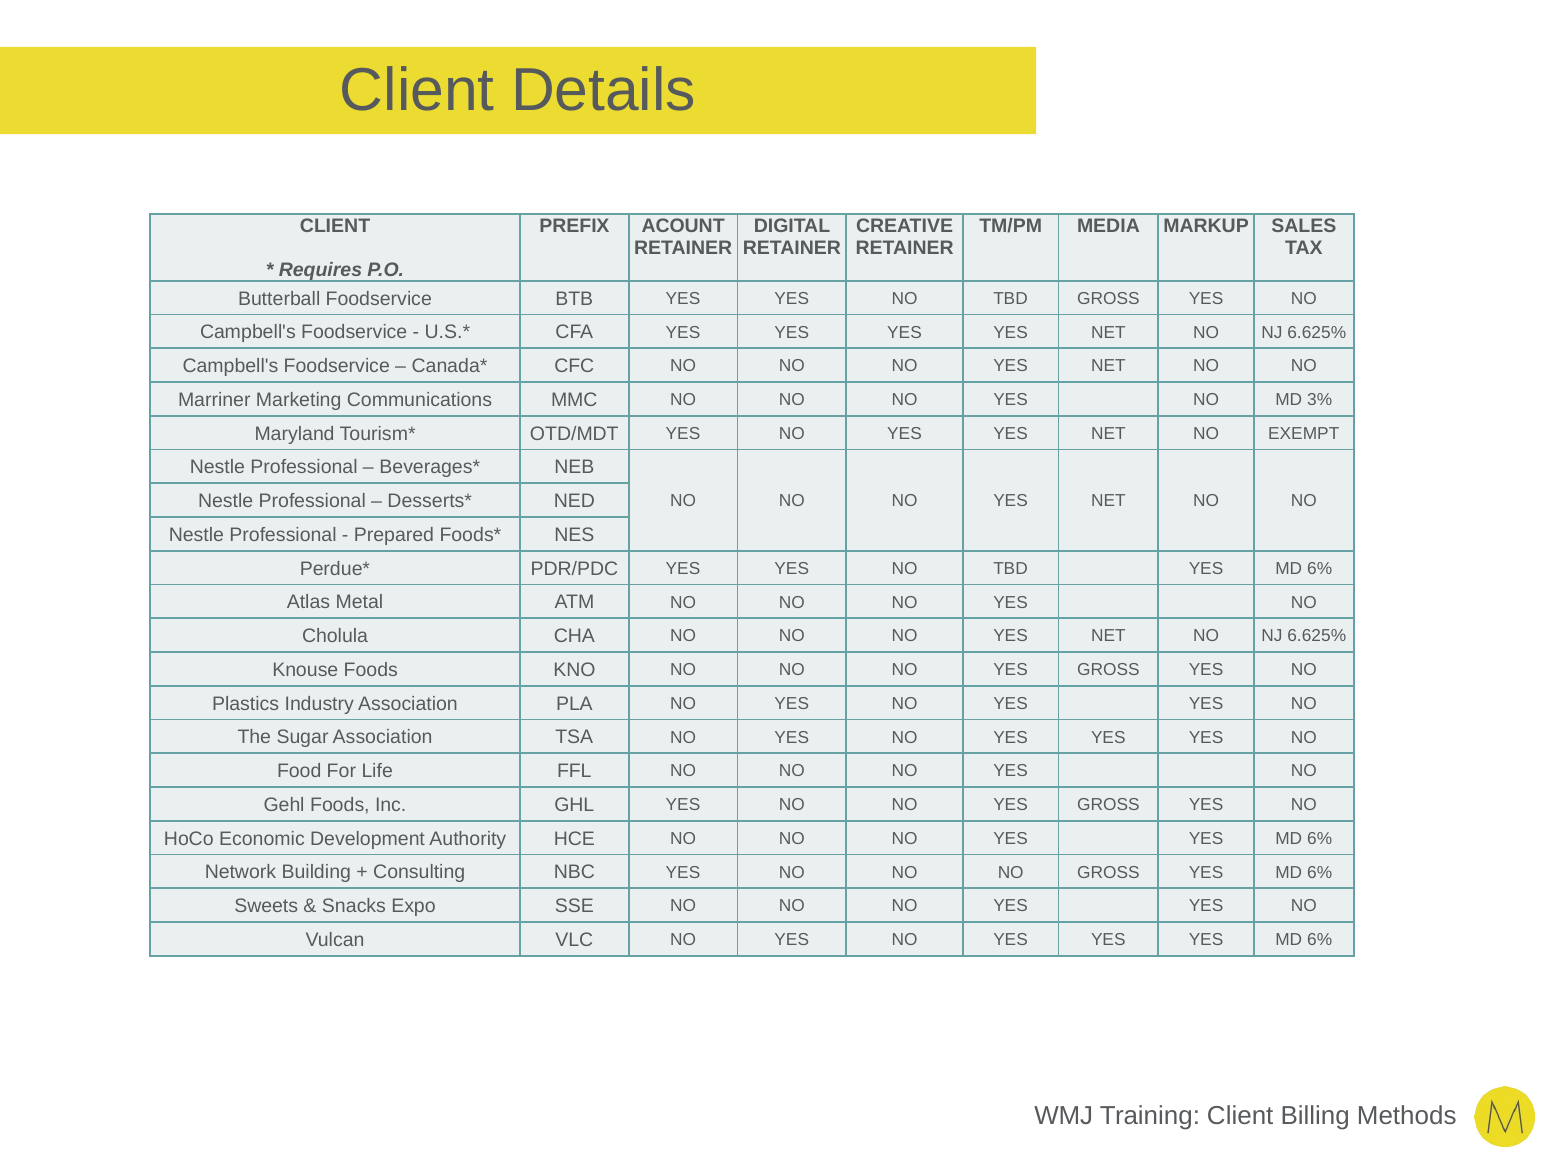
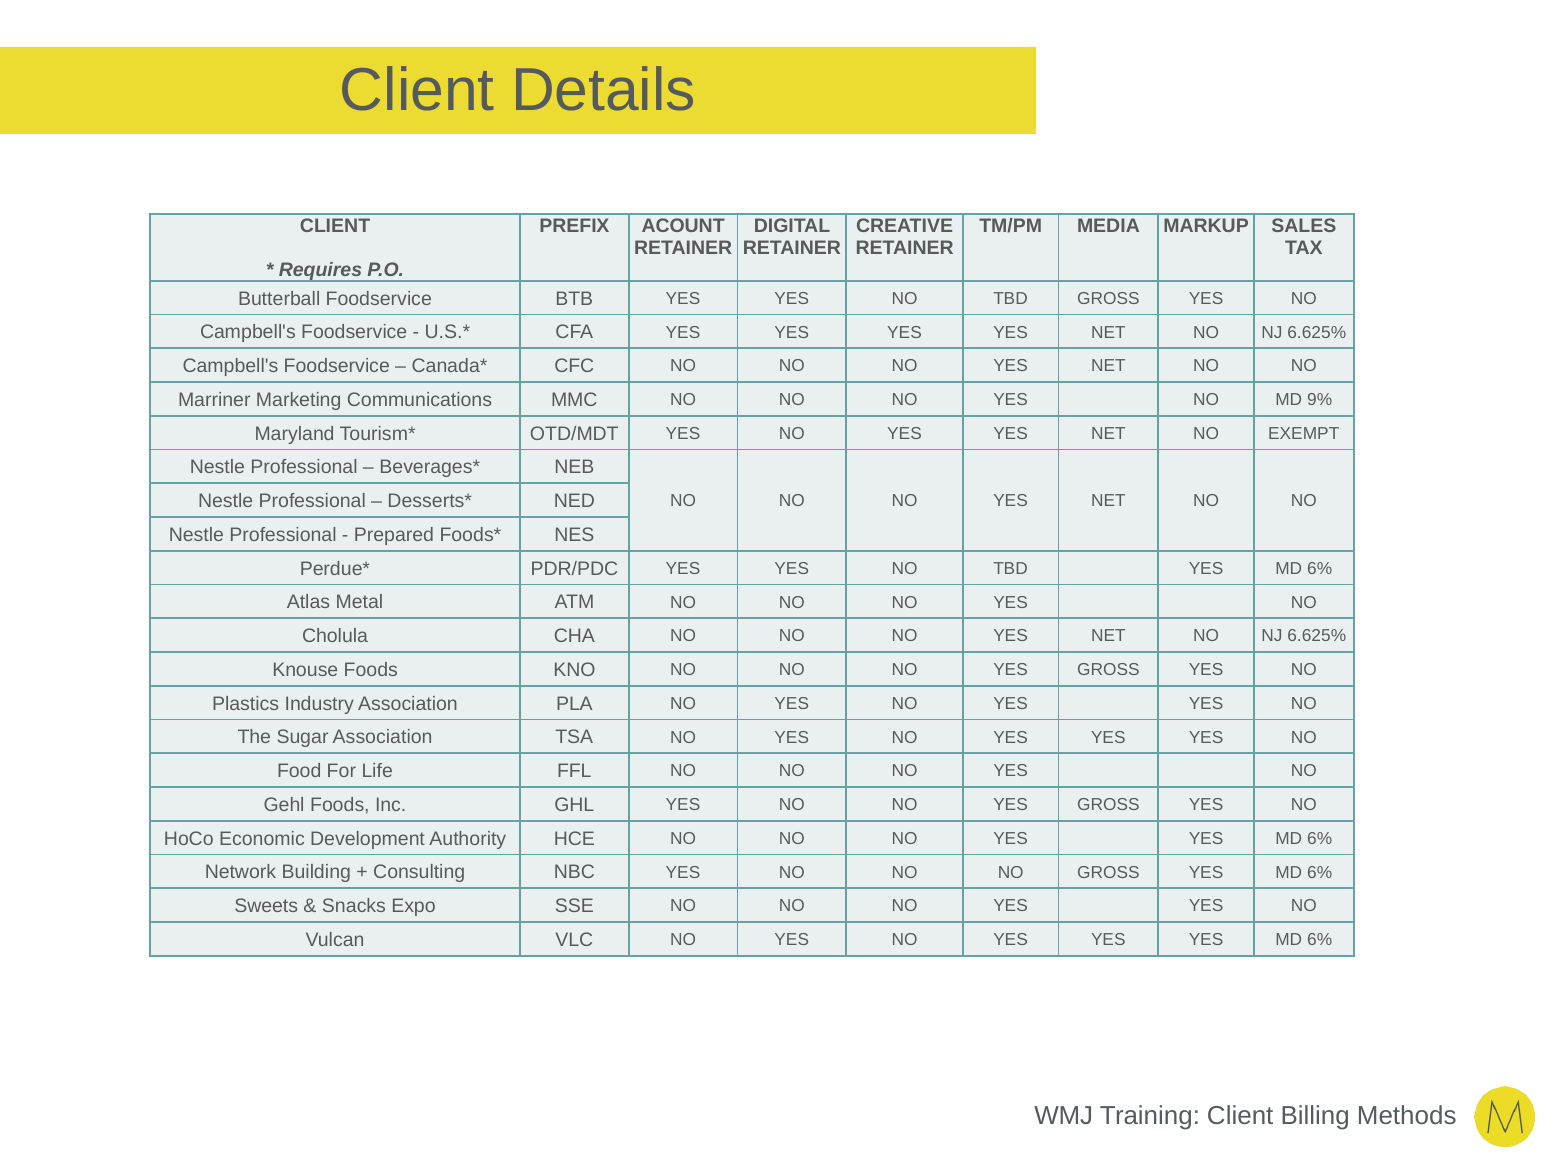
3%: 3% -> 9% (1320, 400)
